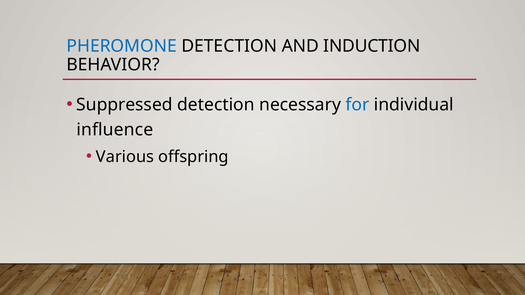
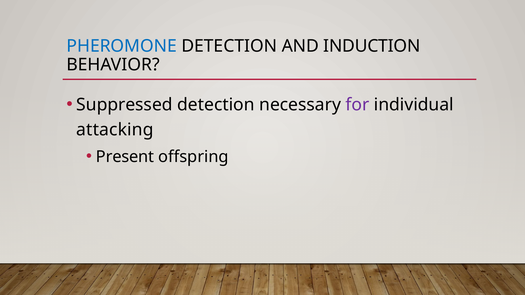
for colour: blue -> purple (357, 105)
influence: influence -> attacking (115, 130)
Various: Various -> Present (125, 157)
